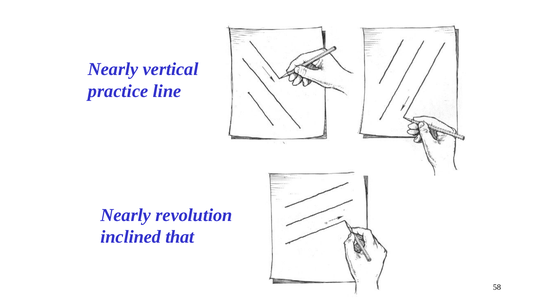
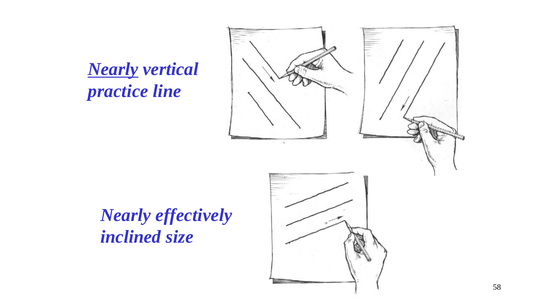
Nearly underline: none -> present (113, 69)
revolution: revolution -> effectively (194, 215)
that: that -> size (180, 237)
